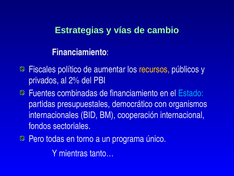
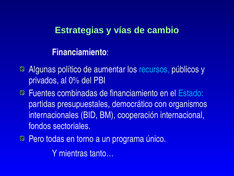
Fiscales: Fiscales -> Algunas (42, 69)
recursos colour: yellow -> light blue (154, 69)
2%: 2% -> 0% (74, 80)
